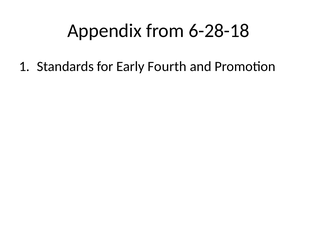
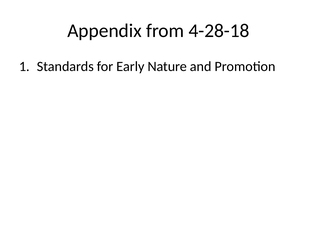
6-28-18: 6-28-18 -> 4-28-18 (219, 31)
Fourth: Fourth -> Nature (167, 67)
